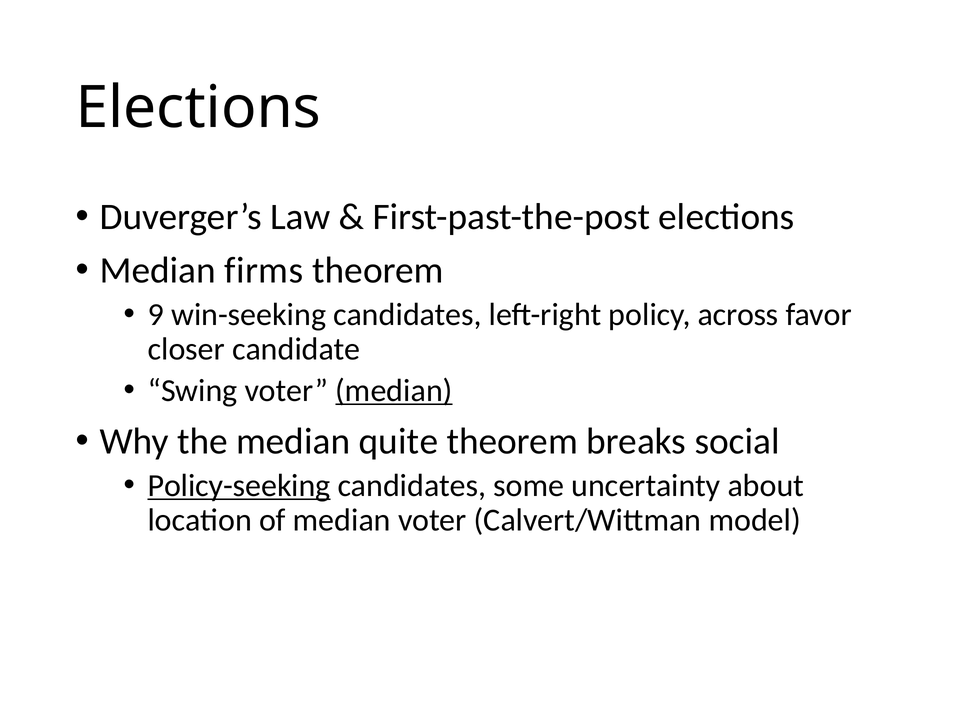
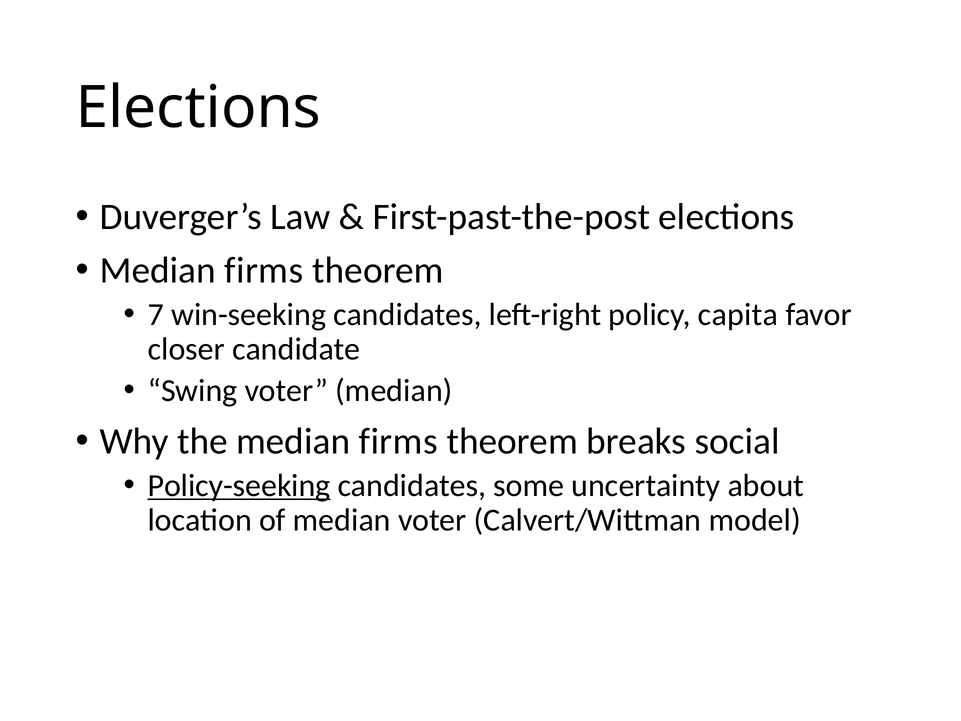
9: 9 -> 7 (156, 315)
across: across -> capita (738, 315)
median underline: present -> none (394, 390)
the median quite: quite -> firms (398, 441)
